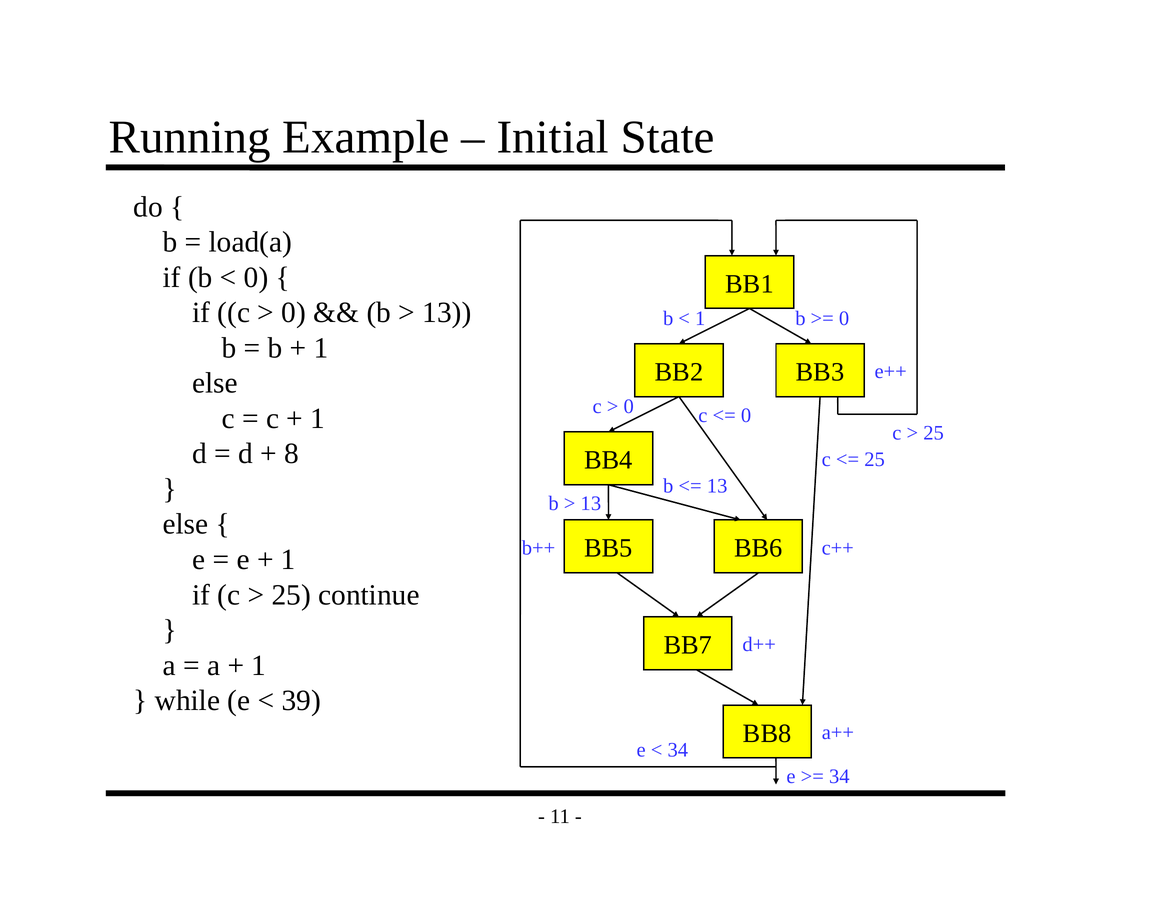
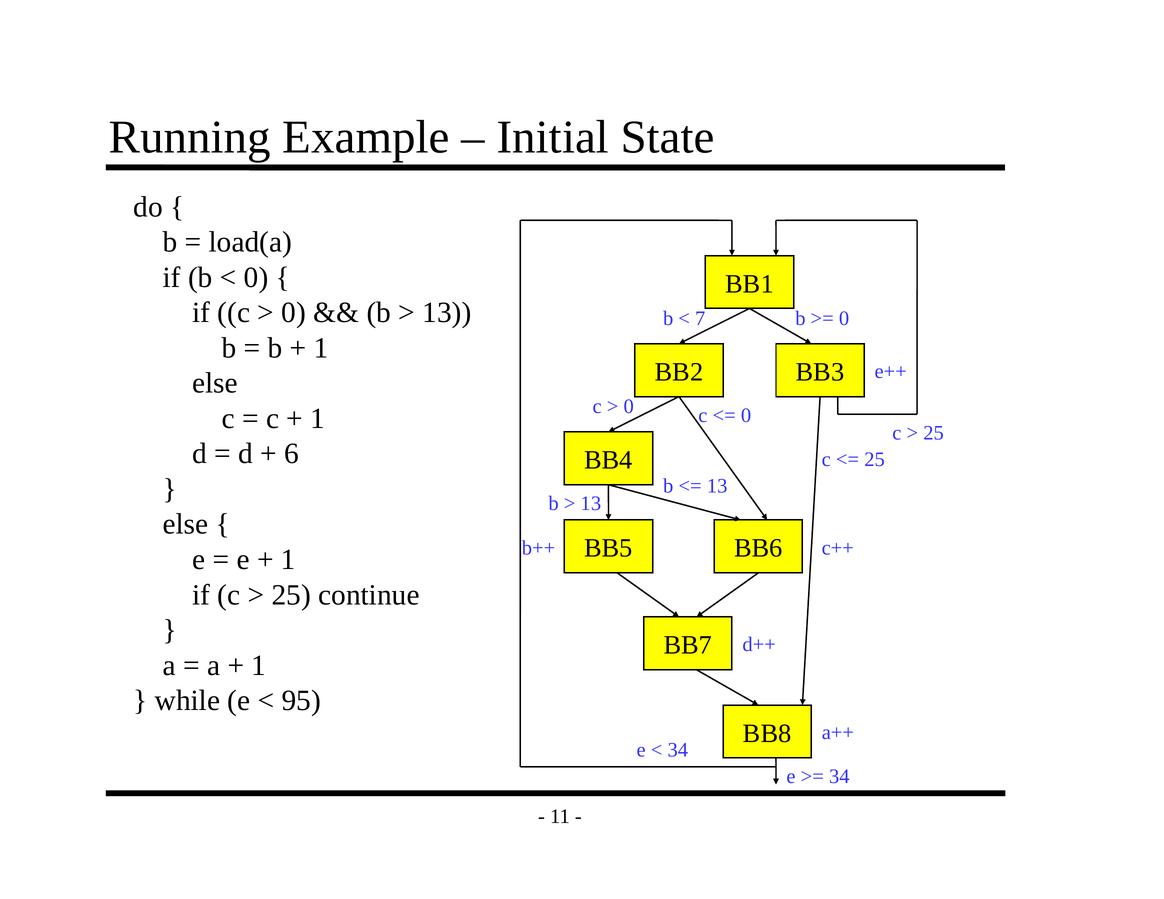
1: 1 -> 7 (700, 318)
8: 8 -> 6 (292, 454)
39: 39 -> 95 (301, 701)
